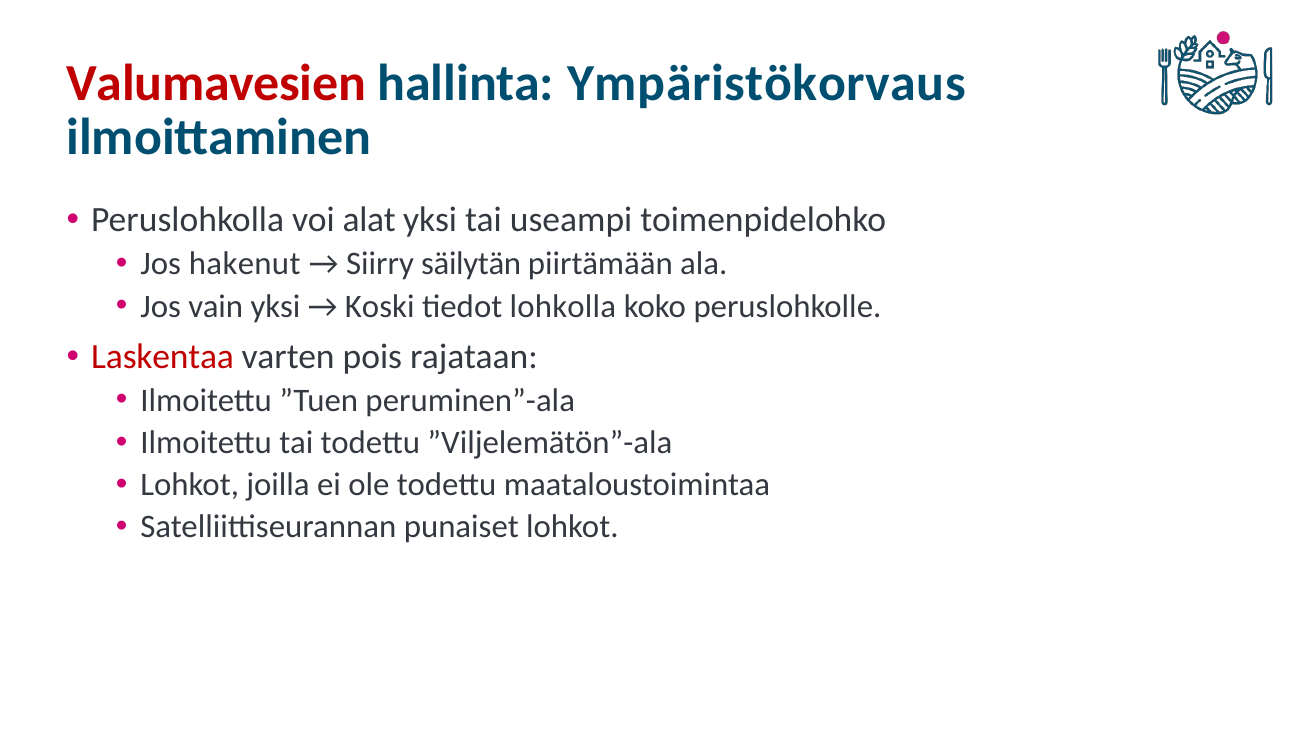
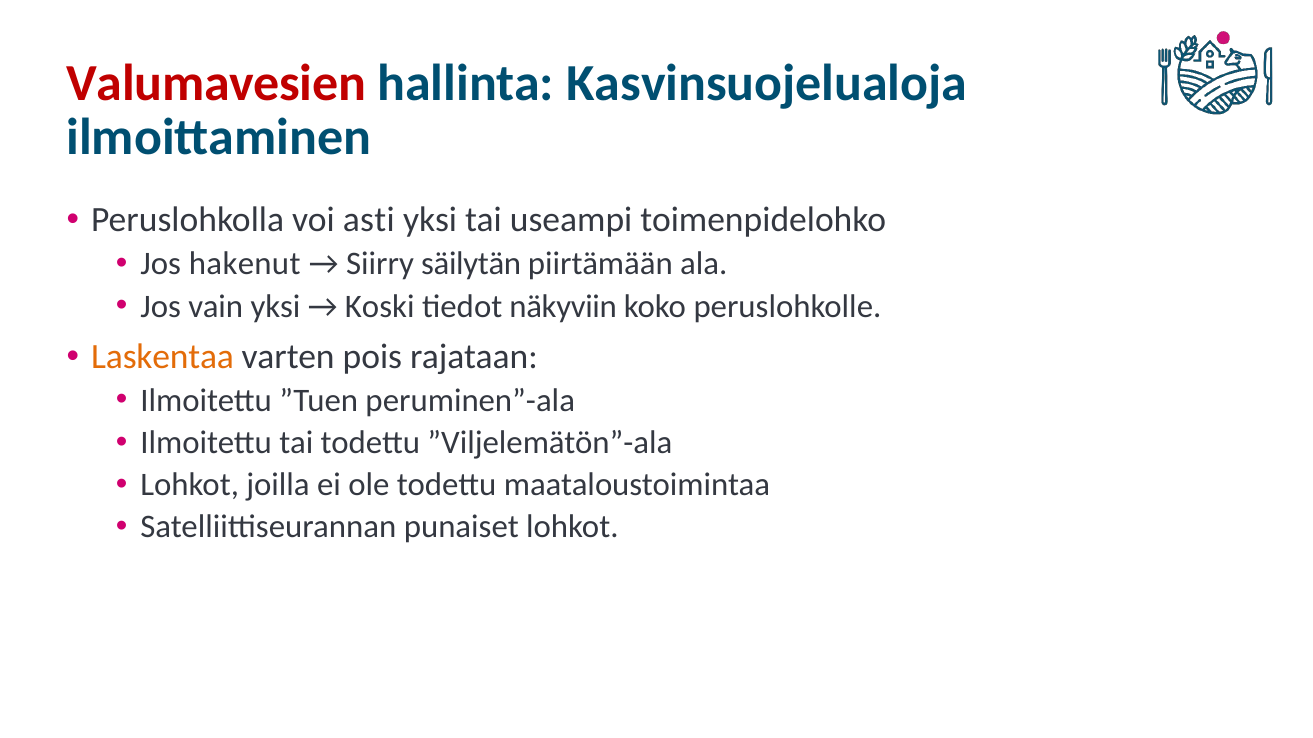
Ympäristökorvaus: Ympäristökorvaus -> Kasvinsuojelualoja (767, 83)
alat: alat -> asti (369, 220)
lohkolla: lohkolla -> näkyviin (563, 306)
Laskentaa colour: red -> orange (163, 357)
